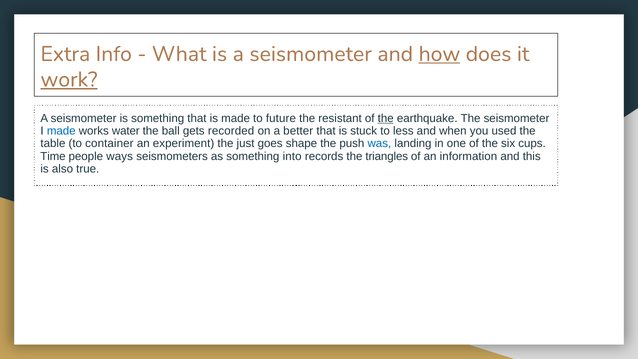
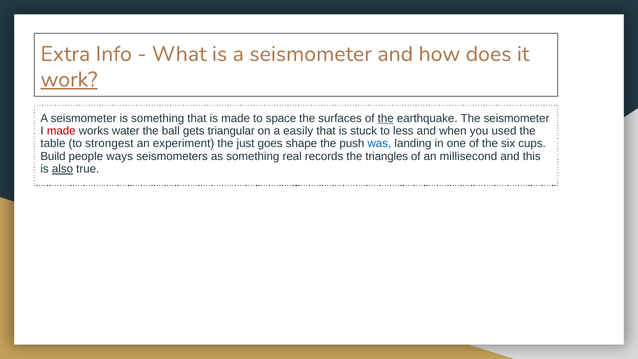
how underline: present -> none (439, 54)
future: future -> space (281, 118)
resistant: resistant -> surfaces (340, 118)
made colour: blue -> red (61, 131)
recorded: recorded -> triangular (231, 131)
better: better -> easily (298, 131)
container: container -> strongest (109, 144)
Time: Time -> Build (53, 156)
into: into -> real (292, 156)
information: information -> millisecond (468, 156)
also underline: none -> present (63, 169)
